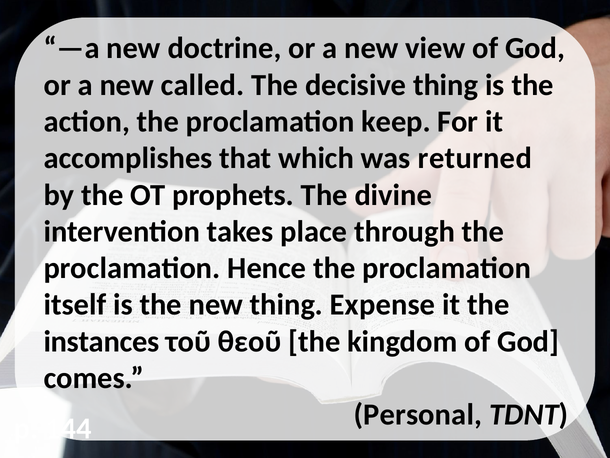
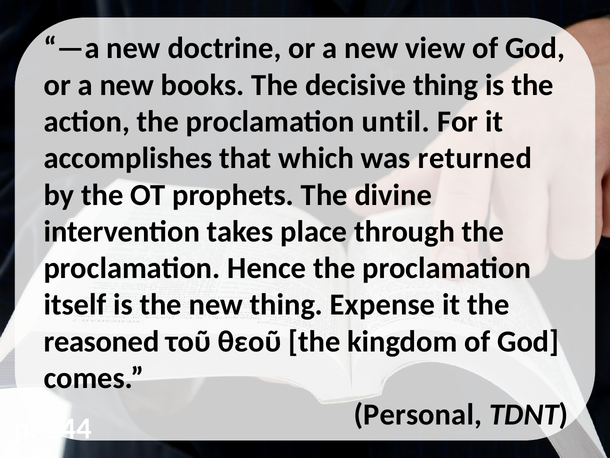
called: called -> books (203, 85)
keep: keep -> until (396, 122)
instances: instances -> reasoned (102, 341)
